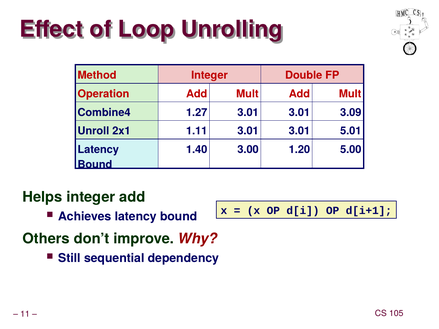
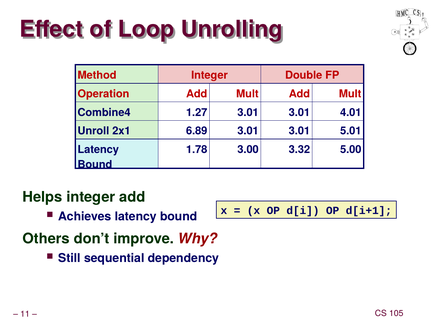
3.09: 3.09 -> 4.01 (351, 112)
1.11: 1.11 -> 6.89 (197, 131)
1.40: 1.40 -> 1.78 (197, 150)
1.20: 1.20 -> 3.32 (299, 150)
